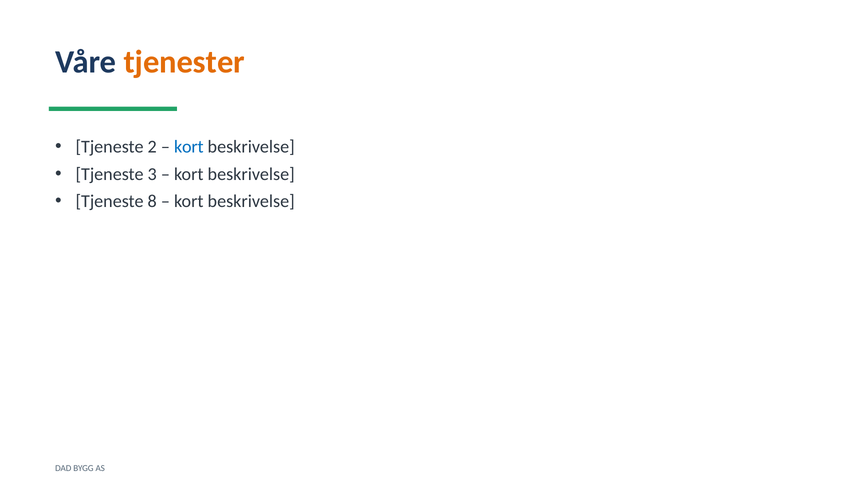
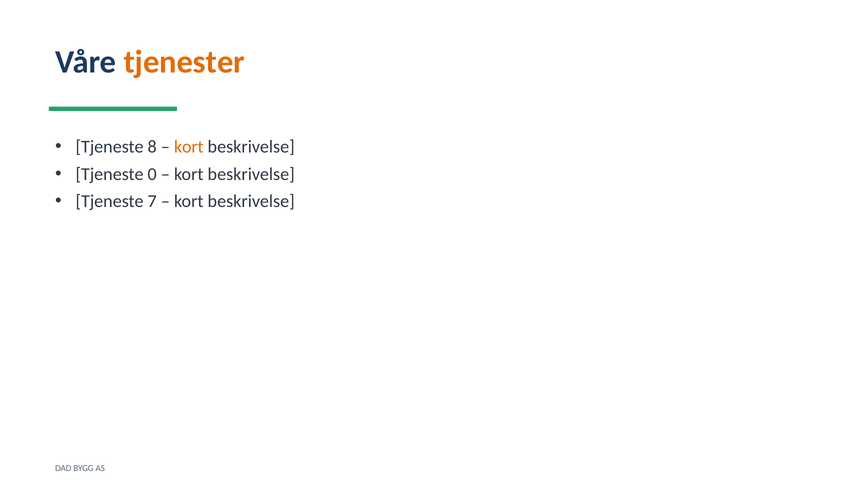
2: 2 -> 8 (152, 147)
kort colour: blue -> orange (189, 147)
3: 3 -> 0 (152, 174)
8: 8 -> 7 (152, 201)
